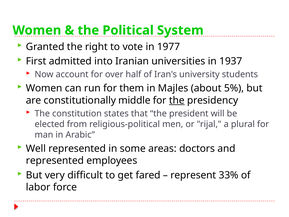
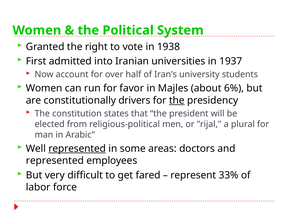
1977: 1977 -> 1938 (168, 47)
them: them -> favor (132, 88)
5%: 5% -> 6% (234, 88)
middle: middle -> drivers (134, 100)
represented underline: none -> present (77, 148)
